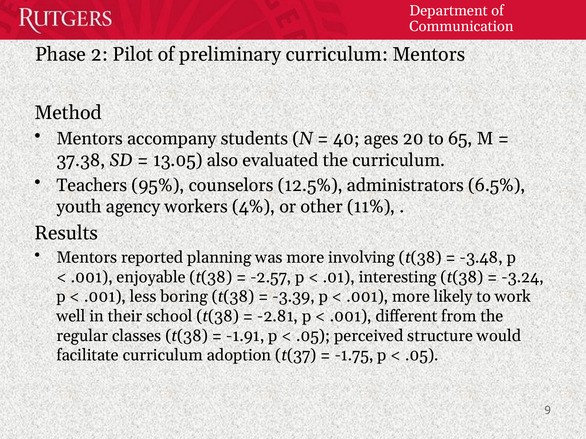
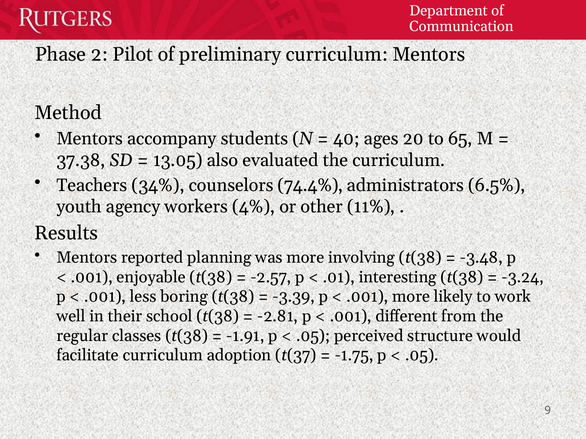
95%: 95% -> 34% (158, 185)
12.5%: 12.5% -> 74.4% (310, 185)
